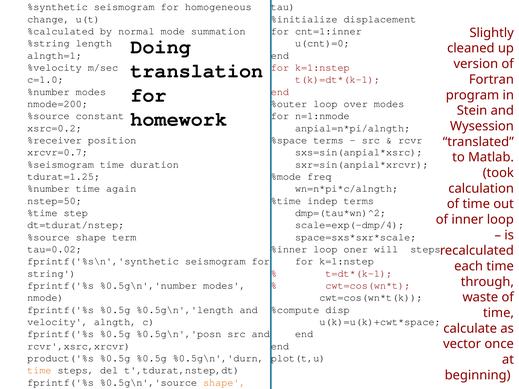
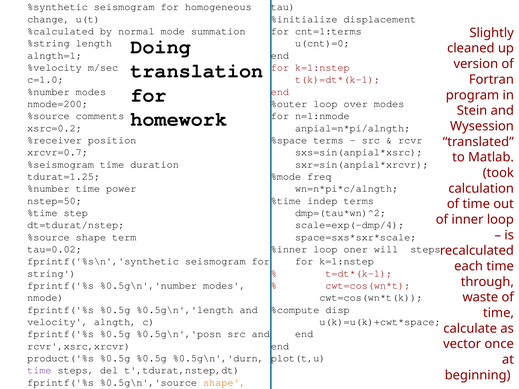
cnt=1:inner: cnt=1:inner -> cnt=1:terms (328, 31)
constant: constant -> comments (100, 116)
again: again -> power (121, 189)
time colour: orange -> purple (39, 370)
